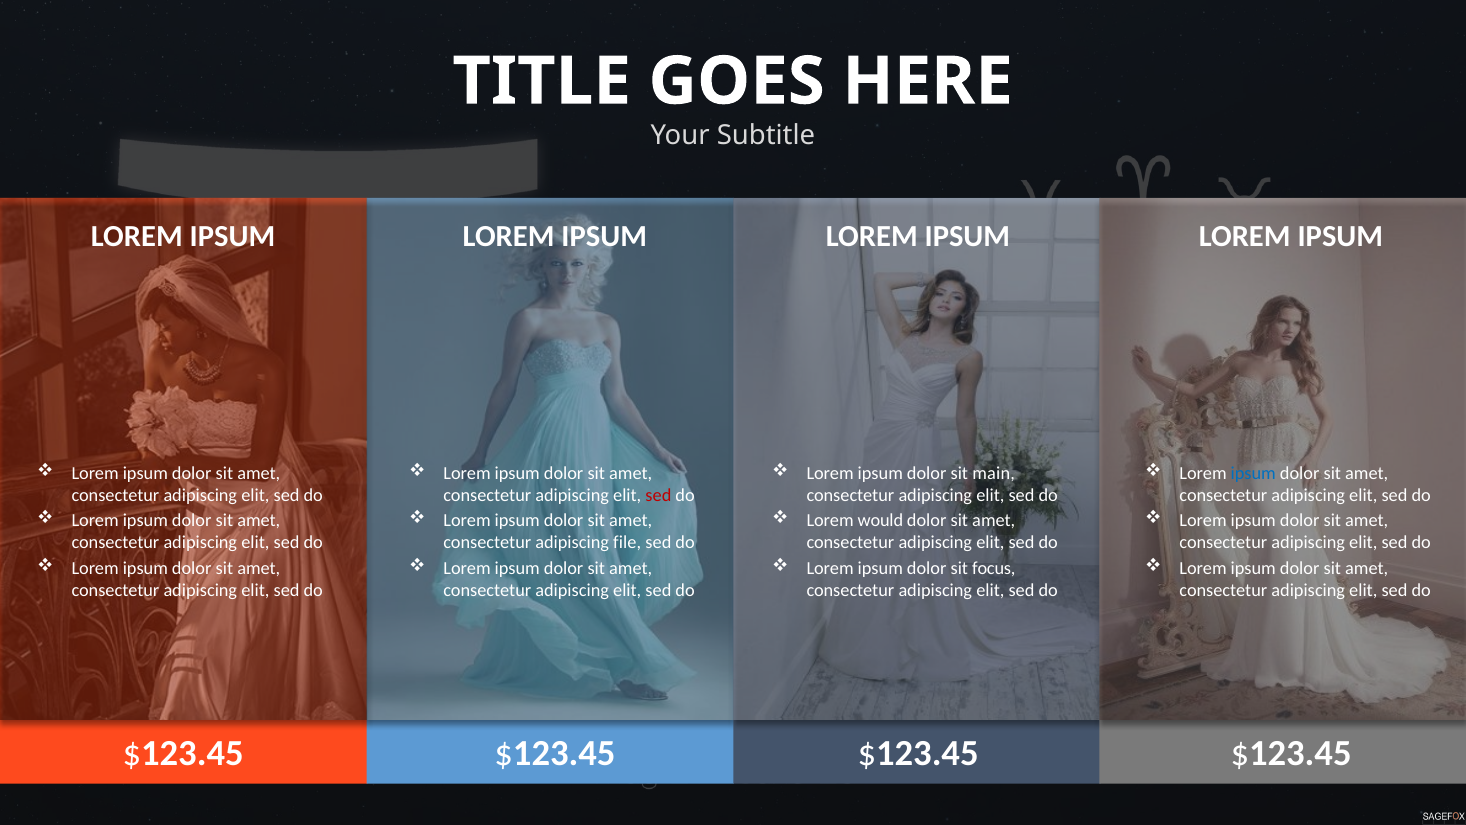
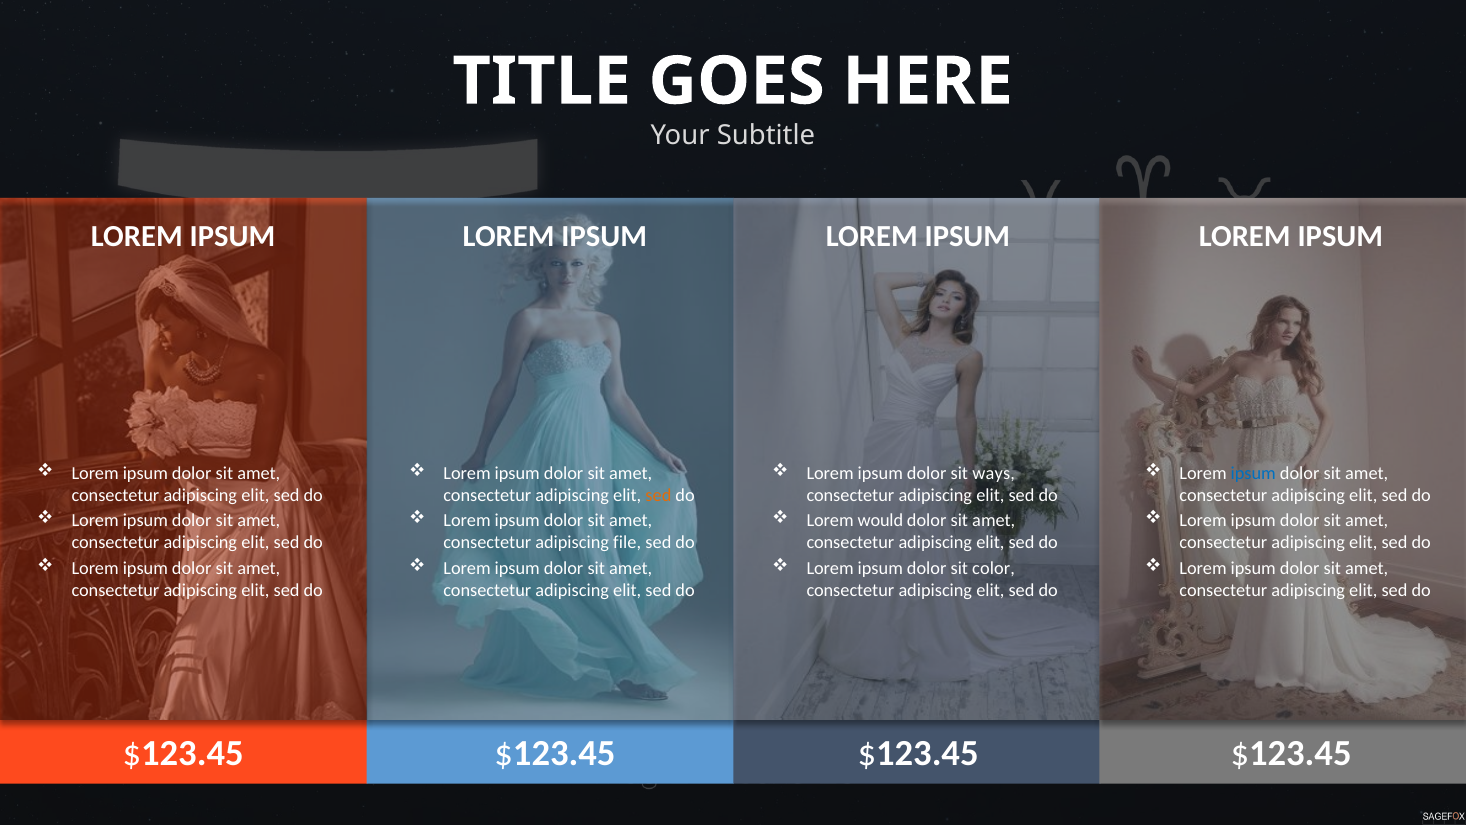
main: main -> ways (994, 473)
sed colour: red -> orange (658, 495)
focus: focus -> color (994, 568)
